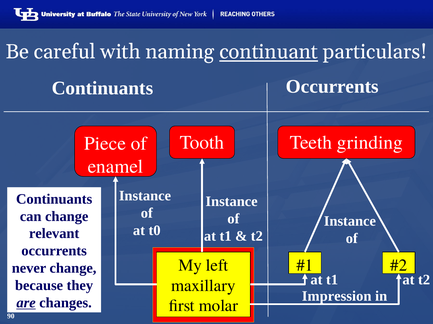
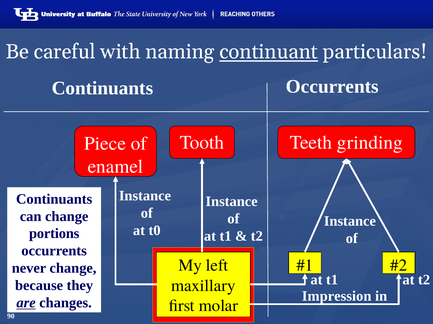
relevant: relevant -> portions (54, 234)
